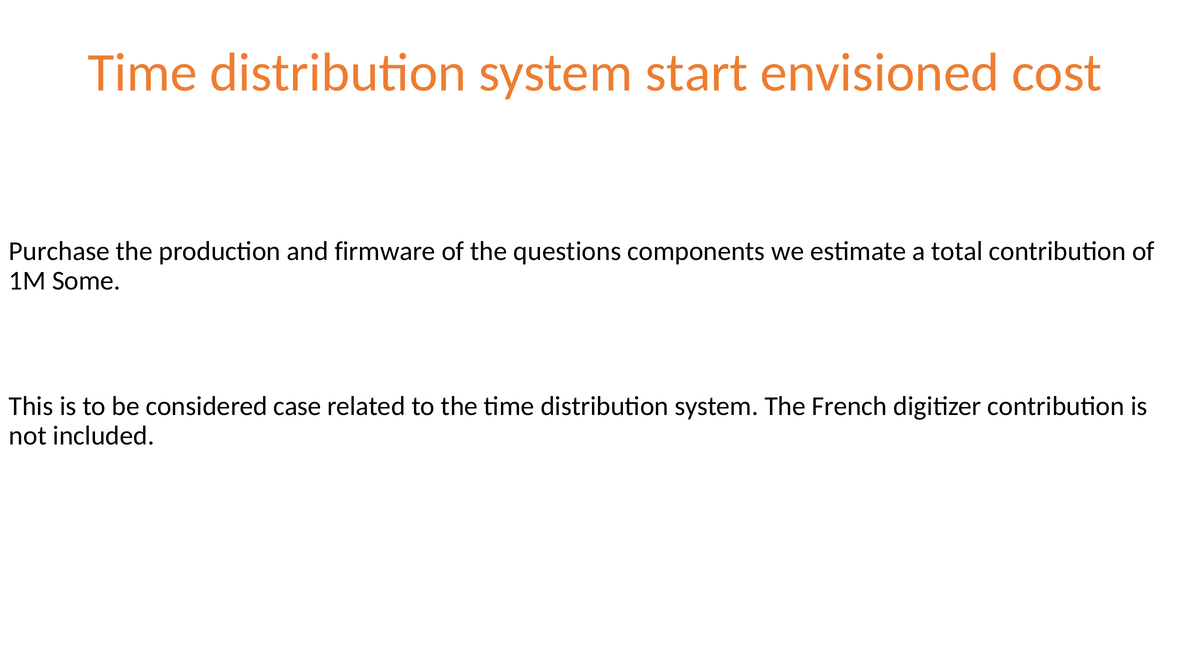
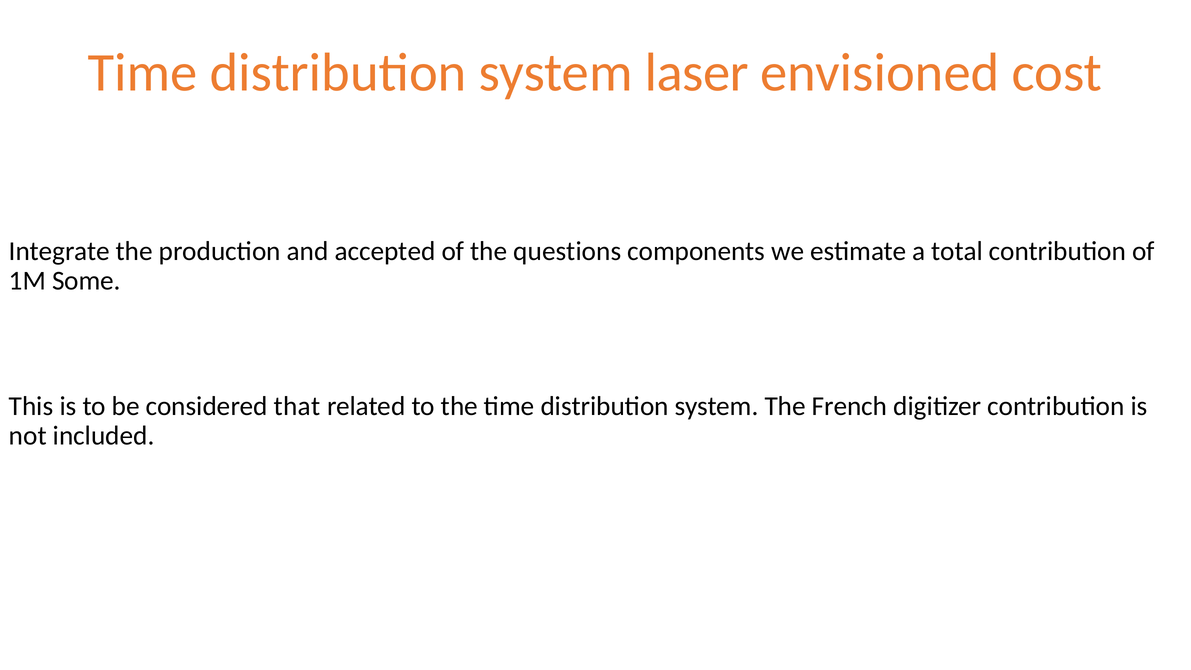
start: start -> laser (697, 73)
Purchase: Purchase -> Integrate (59, 251)
firmware: firmware -> accepted (385, 251)
case: case -> that (297, 406)
